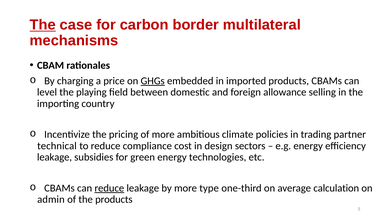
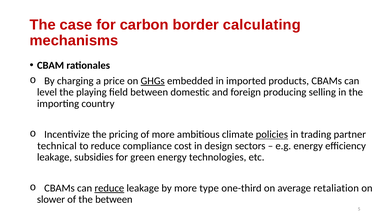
The underline: present -> none (43, 25)
multilateral: multilateral -> calculating (262, 25)
allowance: allowance -> producing (285, 92)
policies underline: none -> present (272, 135)
calculation: calculation -> retaliation (336, 188)
admin: admin -> slower (51, 200)
the products: products -> between (114, 200)
